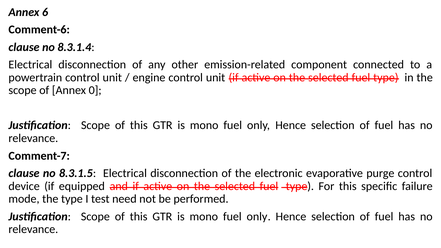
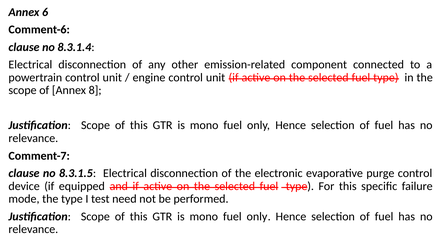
0: 0 -> 8 (95, 90)
